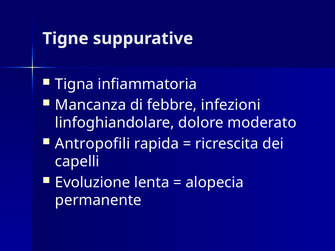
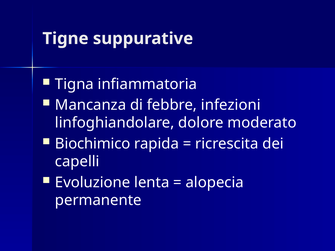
Antropofili: Antropofili -> Biochimico (93, 144)
